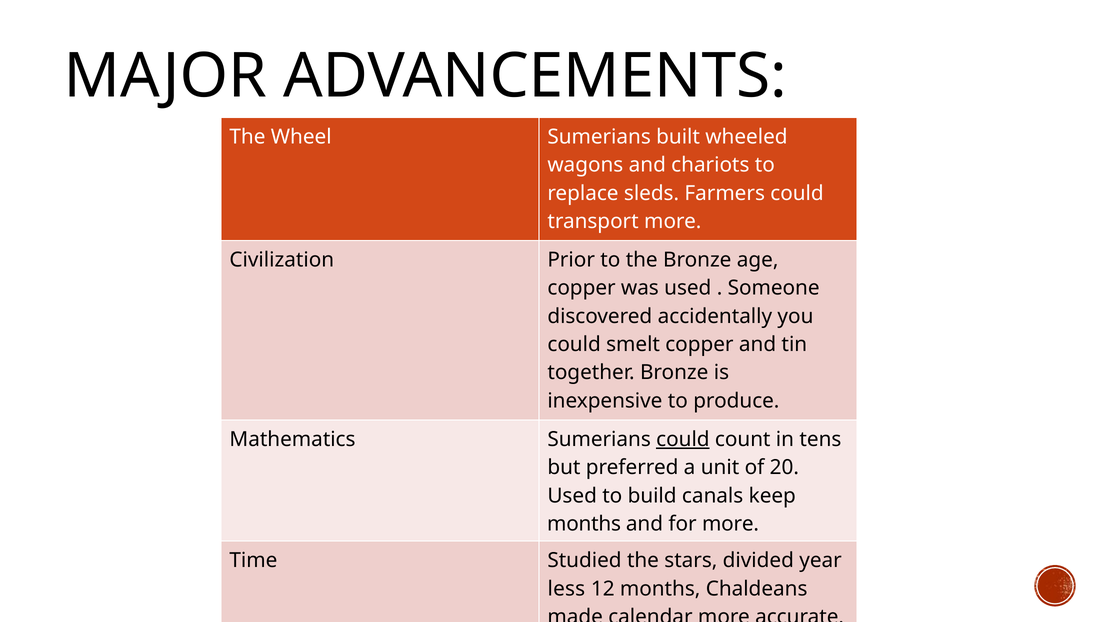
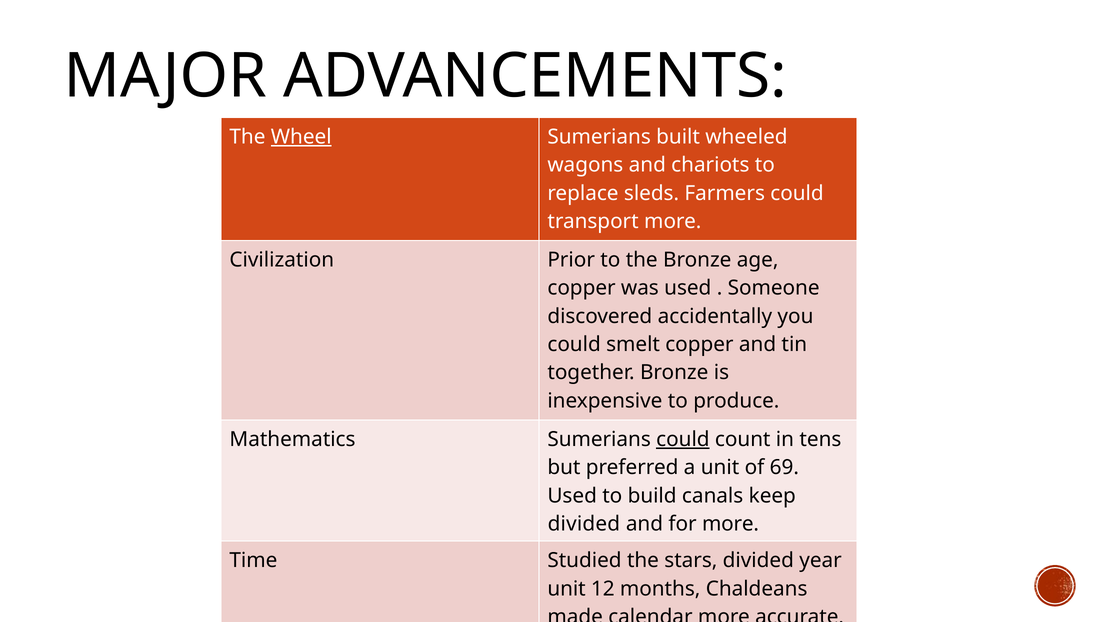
Wheel underline: none -> present (301, 137)
20: 20 -> 69 (784, 468)
months: months -> divided (584, 524)
less: less -> unit (567, 589)
